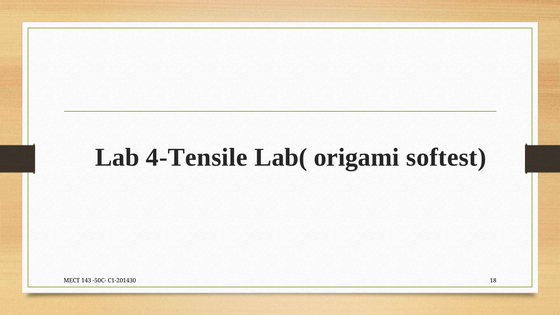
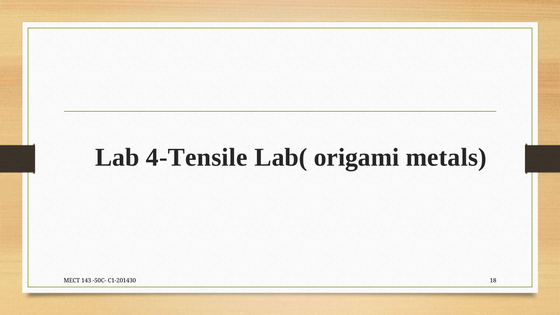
softest: softest -> metals (446, 157)
